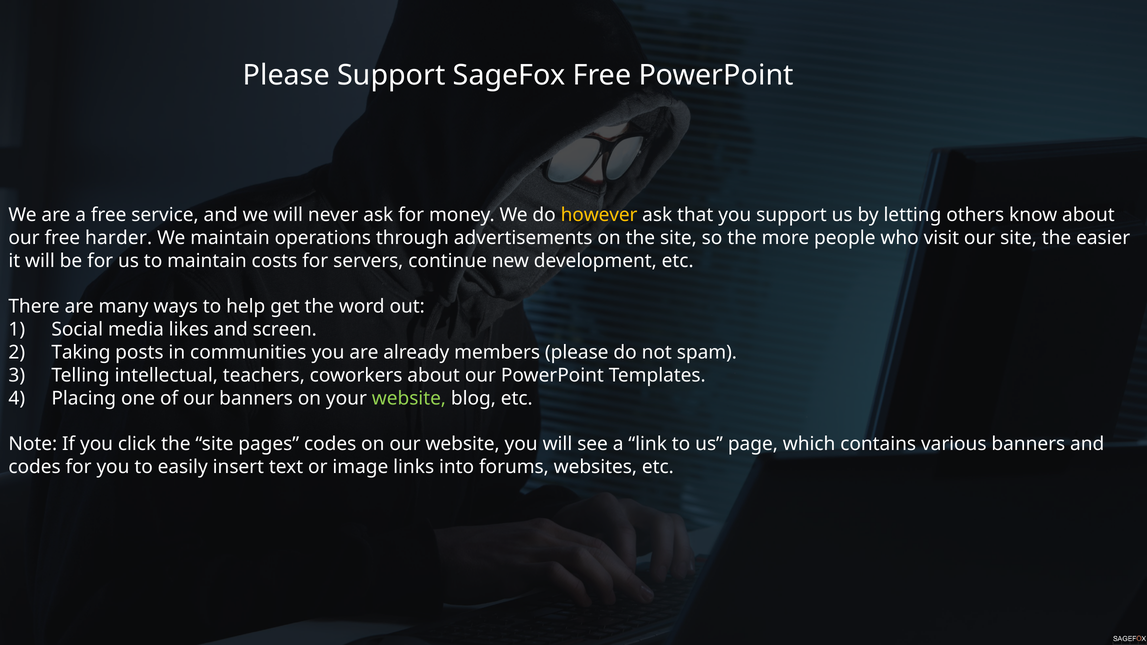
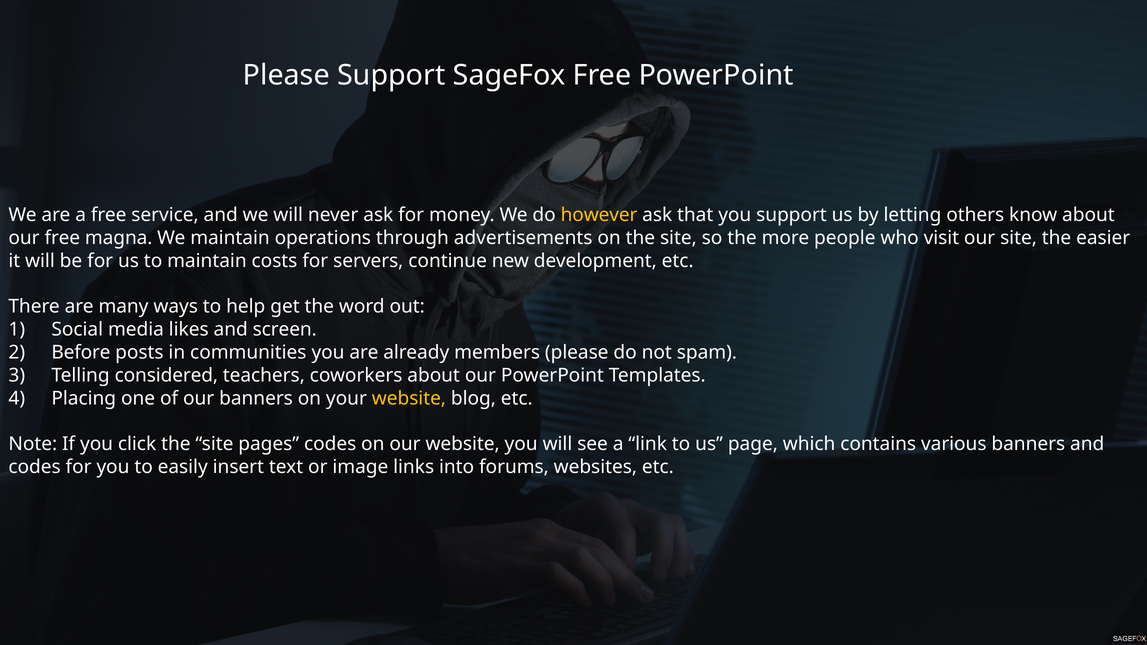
harder: harder -> magna (119, 238)
Taking: Taking -> Before (81, 353)
intellectual: intellectual -> considered (166, 375)
website colour: light green -> yellow (409, 398)
